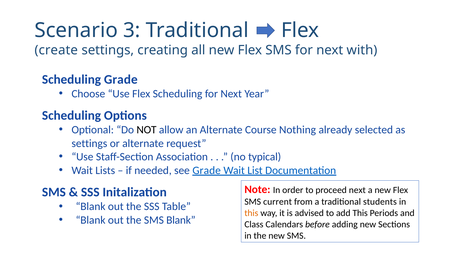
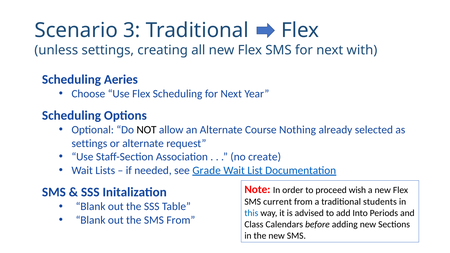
create: create -> unless (56, 50)
Scheduling Grade: Grade -> Aeries (121, 79)
typical: typical -> create (265, 157)
proceed next: next -> wish (357, 190)
this colour: orange -> blue (251, 213)
add This: This -> Into (360, 213)
SMS Blank: Blank -> From (181, 220)
